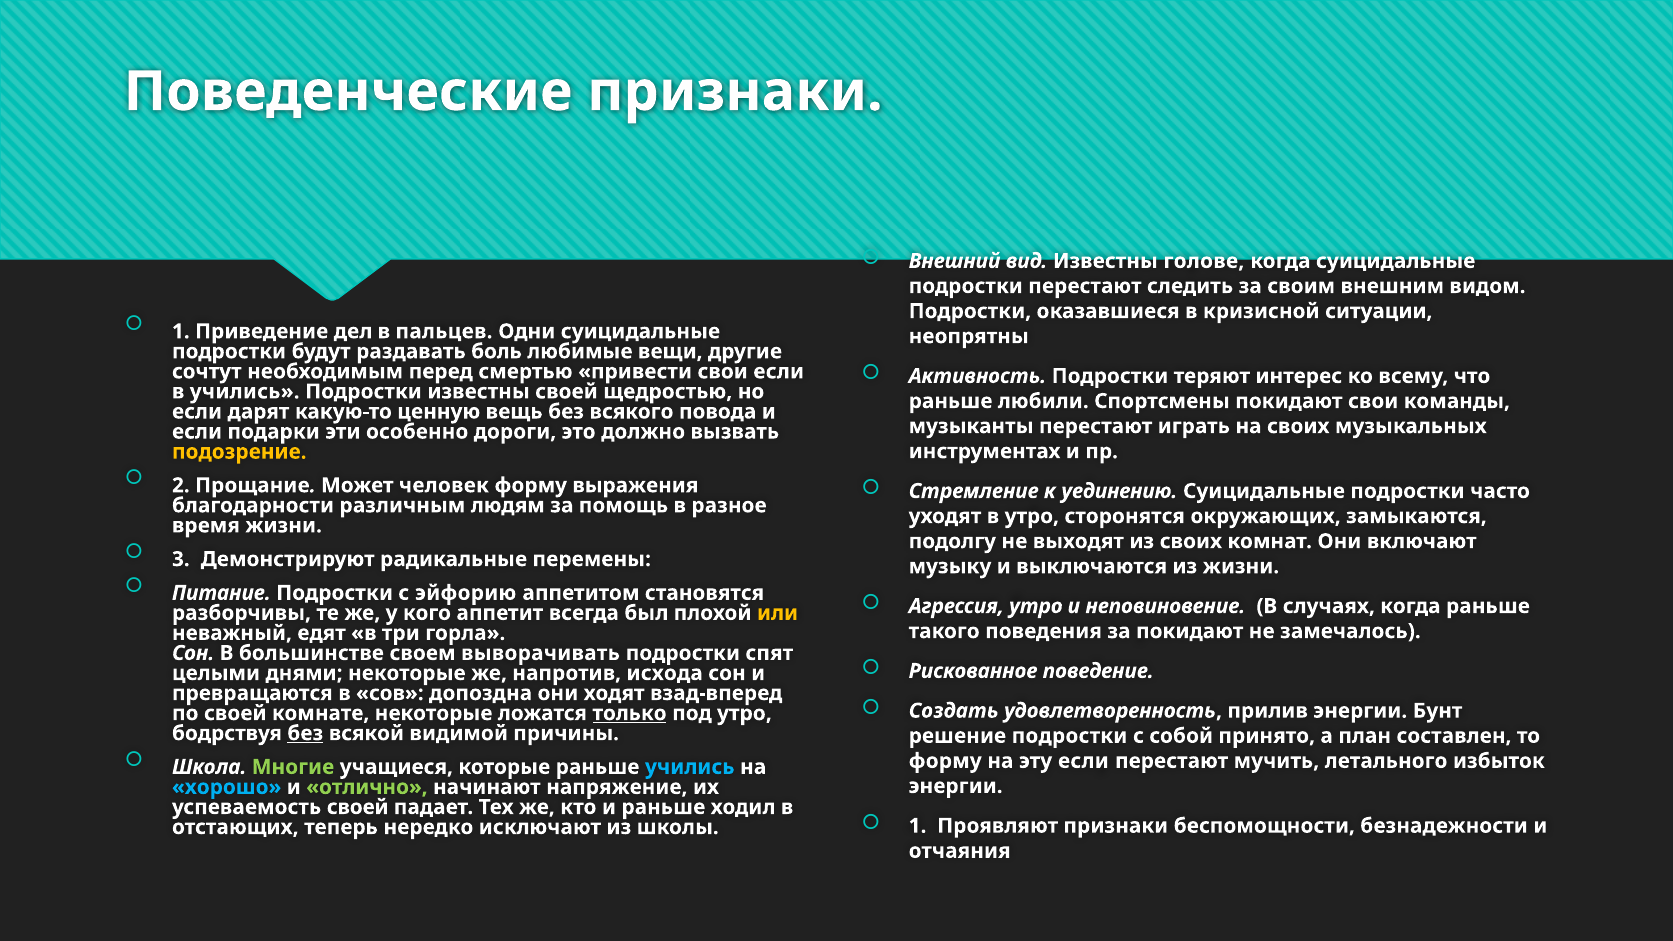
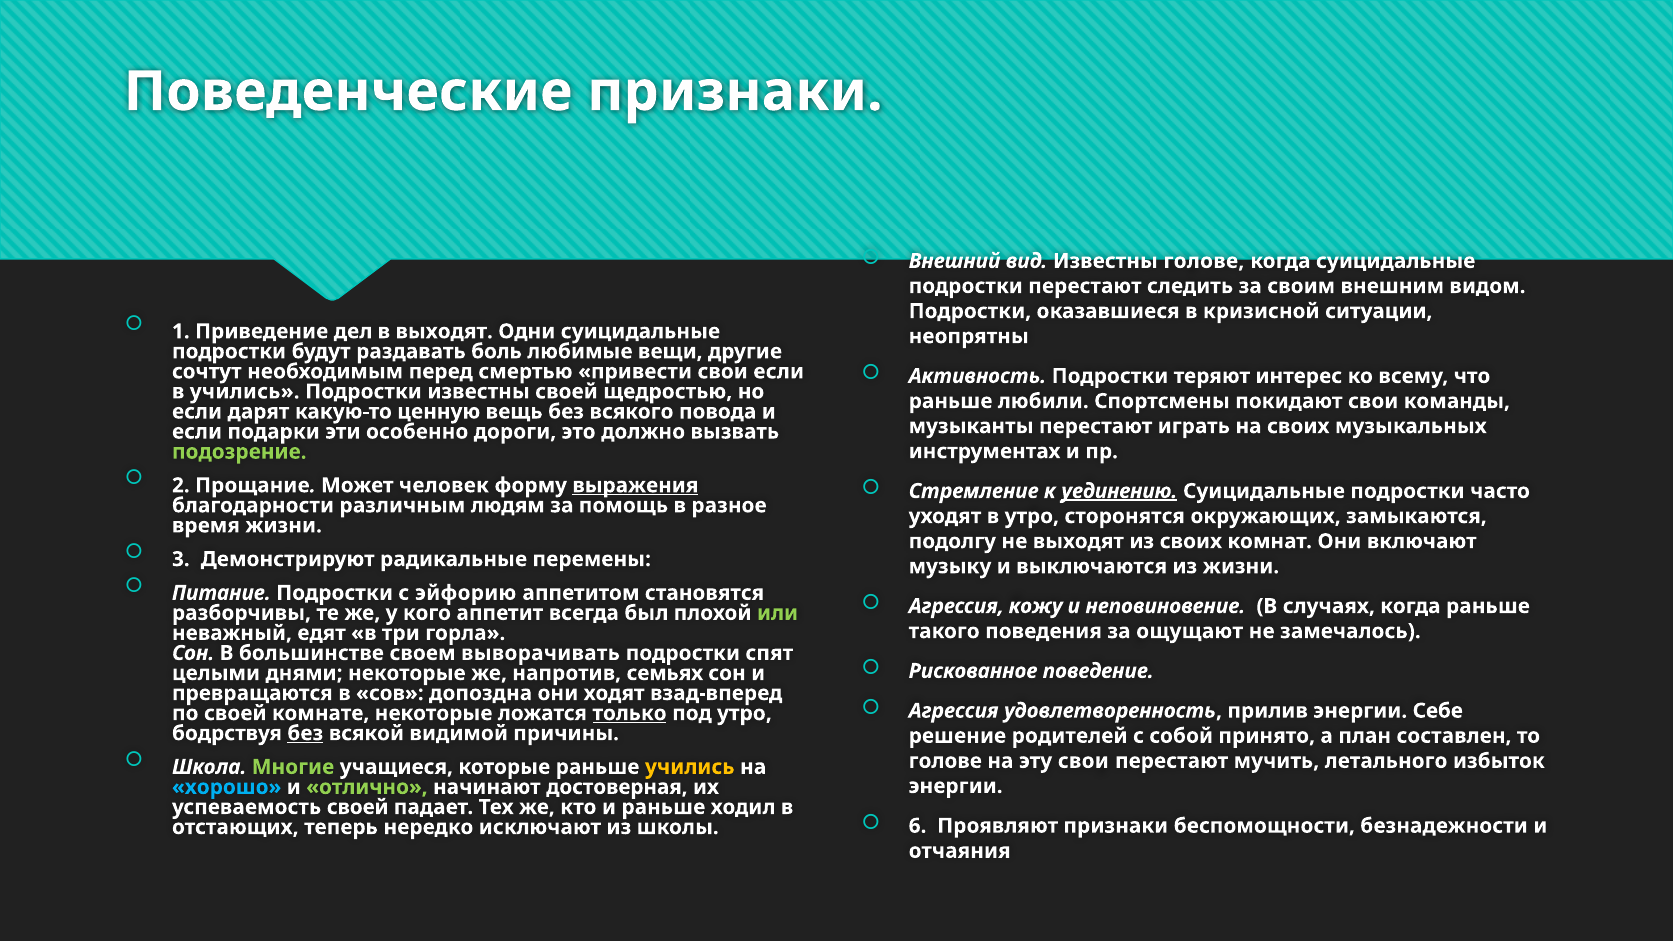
в пальцев: пальцев -> выходят (444, 331)
подозрение colour: yellow -> light green (239, 452)
уединению underline: none -> present (1119, 491)
выражения underline: none -> present (635, 485)
Агрессия утро: утро -> кожу (1036, 606)
или colour: yellow -> light green (778, 613)
за покидают: покидают -> ощущают (1190, 631)
исхода: исхода -> семьях (665, 673)
Создать: Создать -> Агрессия (954, 711)
Бунт: Бунт -> Себе (1438, 711)
решение подростки: подростки -> родителей (1070, 736)
форму: форму -> голове (945, 761)
эту если: если -> свои (1083, 761)
учились colour: light blue -> yellow (690, 767)
напряжение: напряжение -> достоверная (617, 787)
1: 1 -> 6 (918, 826)
